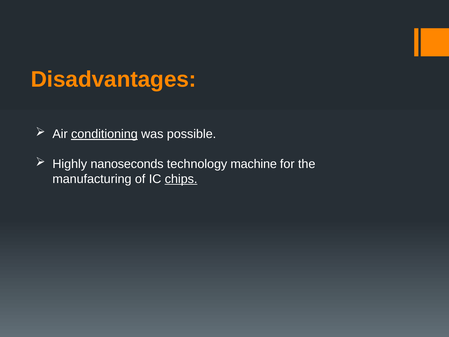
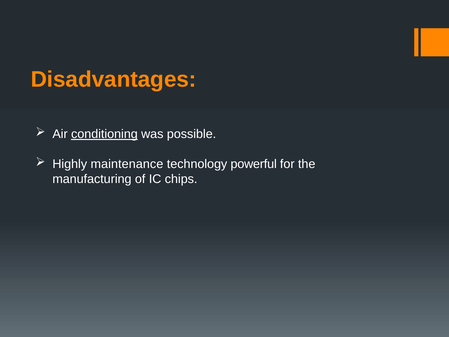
nanoseconds: nanoseconds -> maintenance (127, 164)
machine: machine -> powerful (254, 164)
chips underline: present -> none (181, 179)
